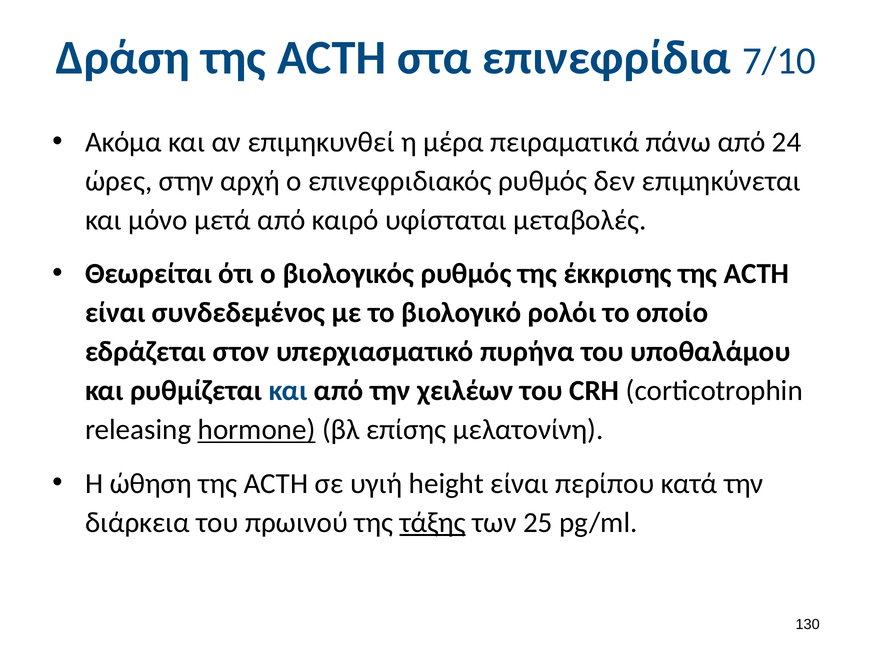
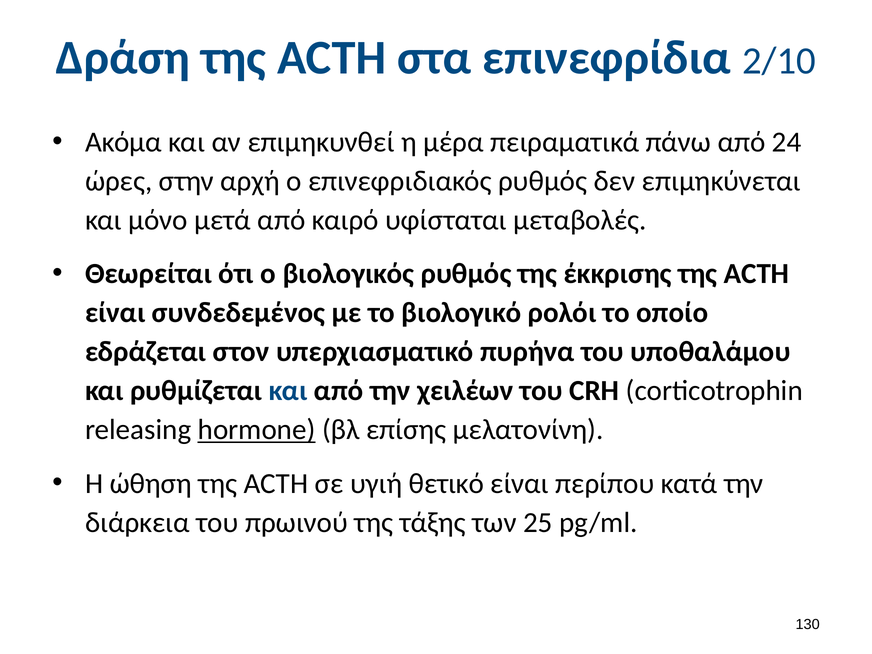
7/10: 7/10 -> 2/10 (779, 61)
height: height -> θετικό (447, 483)
τάξης underline: present -> none (433, 522)
